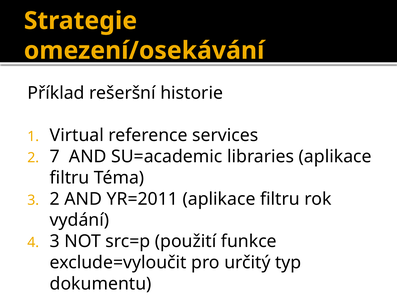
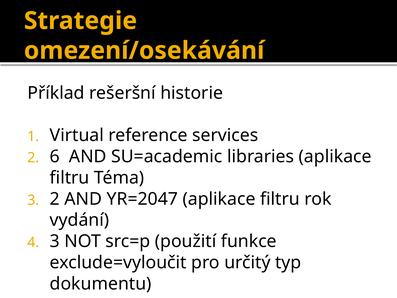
7: 7 -> 6 (55, 156)
YR=2011: YR=2011 -> YR=2047 (142, 199)
